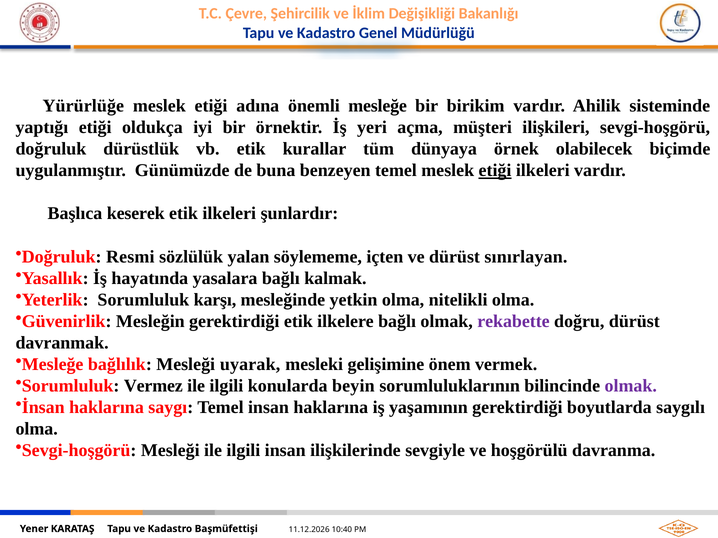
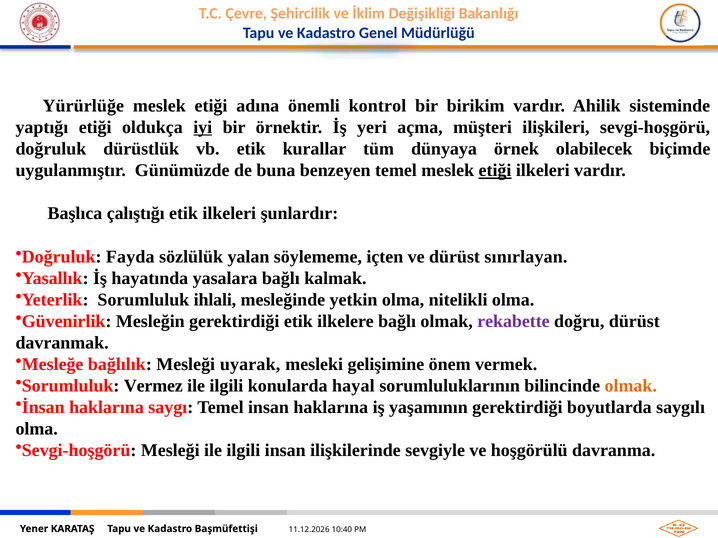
önemli mesleğe: mesleğe -> kontrol (377, 106)
iyi underline: none -> present (203, 128)
keserek: keserek -> çalıştığı (136, 214)
Resmi: Resmi -> Fayda (130, 257)
karşı: karşı -> ihlali (215, 300)
beyin: beyin -> hayal (353, 386)
olmak colour: purple -> orange (631, 386)
